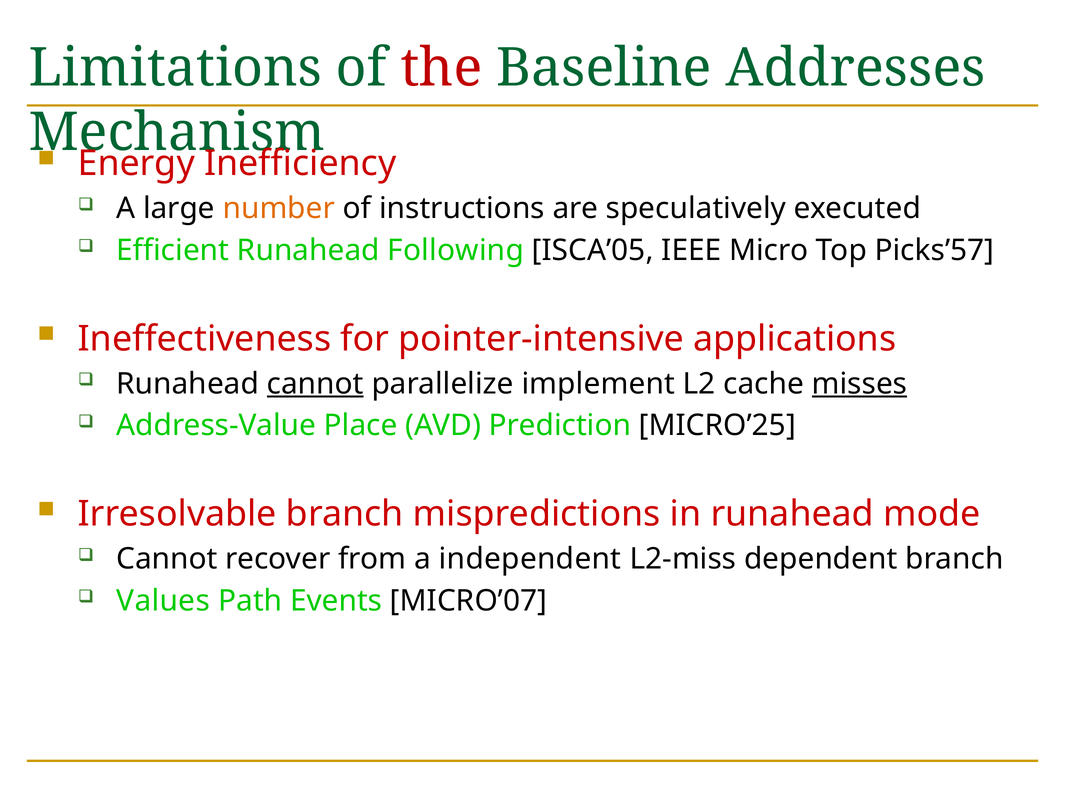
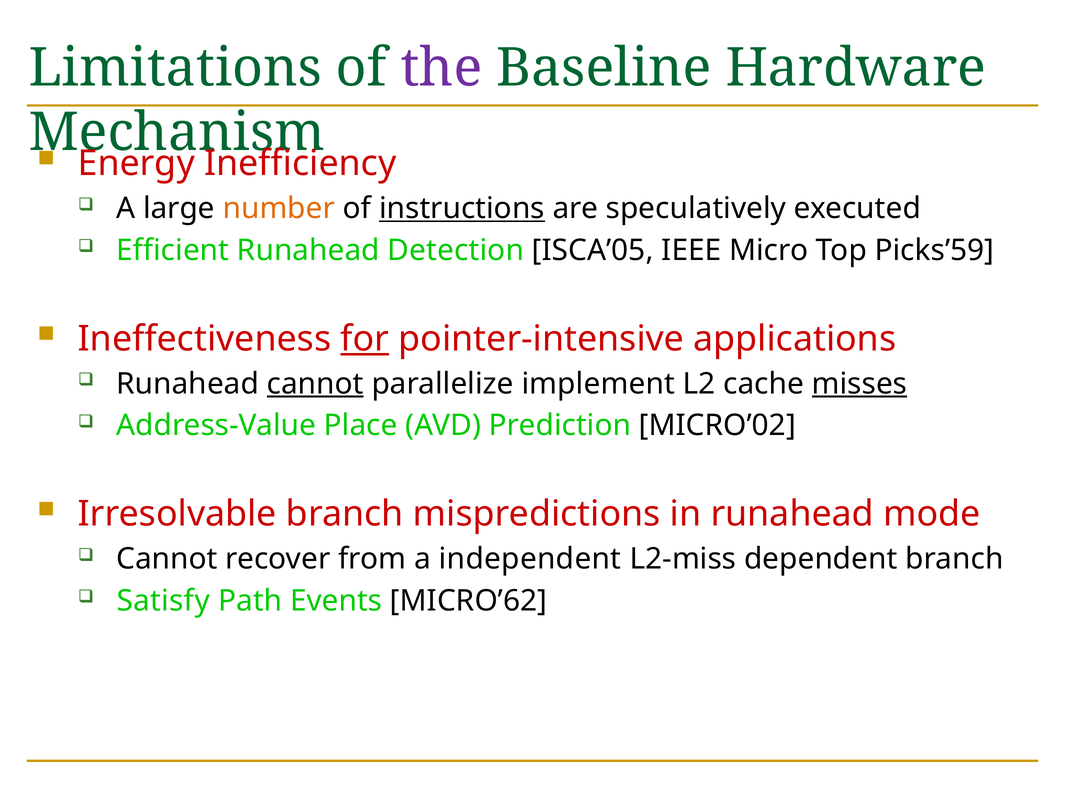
the colour: red -> purple (441, 68)
Addresses: Addresses -> Hardware (856, 68)
instructions underline: none -> present (462, 209)
Following: Following -> Detection (456, 250)
Picks’57: Picks’57 -> Picks’59 (934, 250)
for underline: none -> present (365, 339)
MICRO’25: MICRO’25 -> MICRO’02 (717, 426)
Values: Values -> Satisfy (163, 601)
MICRO’07: MICRO’07 -> MICRO’62 (469, 601)
